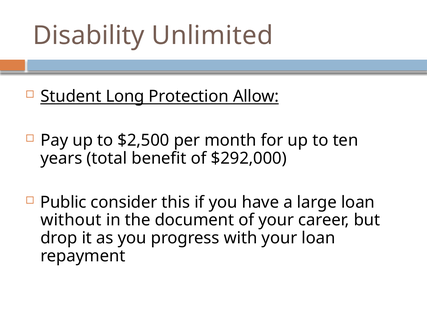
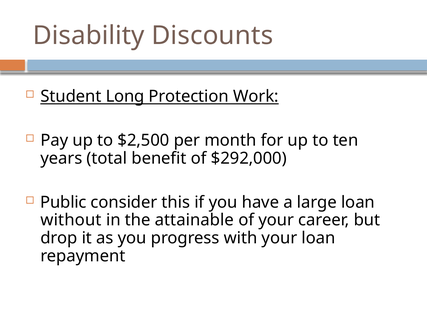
Unlimited: Unlimited -> Discounts (212, 36)
Allow: Allow -> Work (256, 96)
document: document -> attainable (194, 220)
